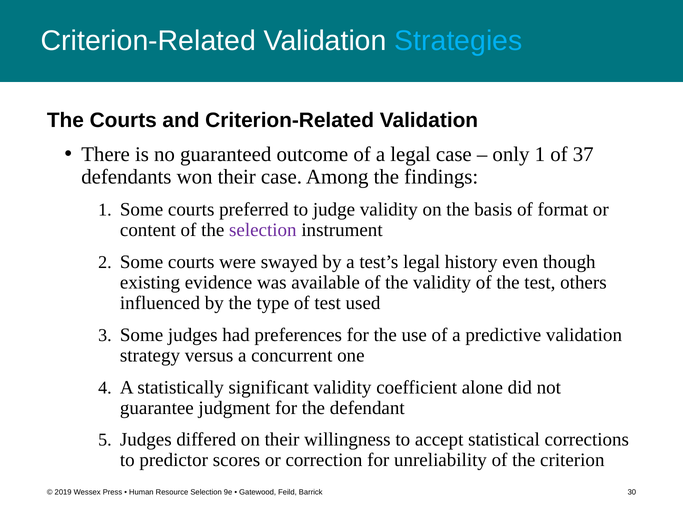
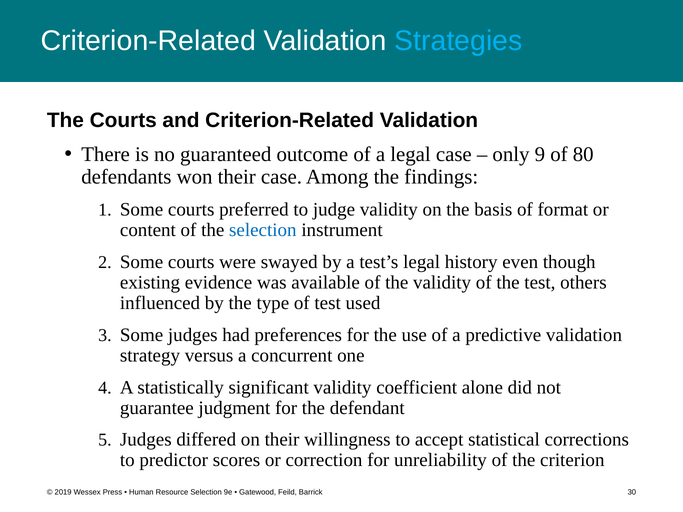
only 1: 1 -> 9 (540, 154)
37: 37 -> 80 (583, 154)
selection colour: purple -> blue (263, 230)
